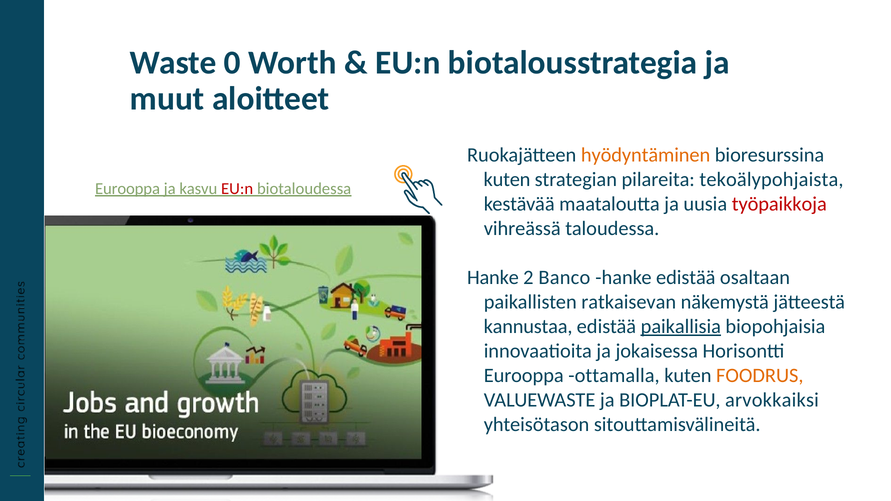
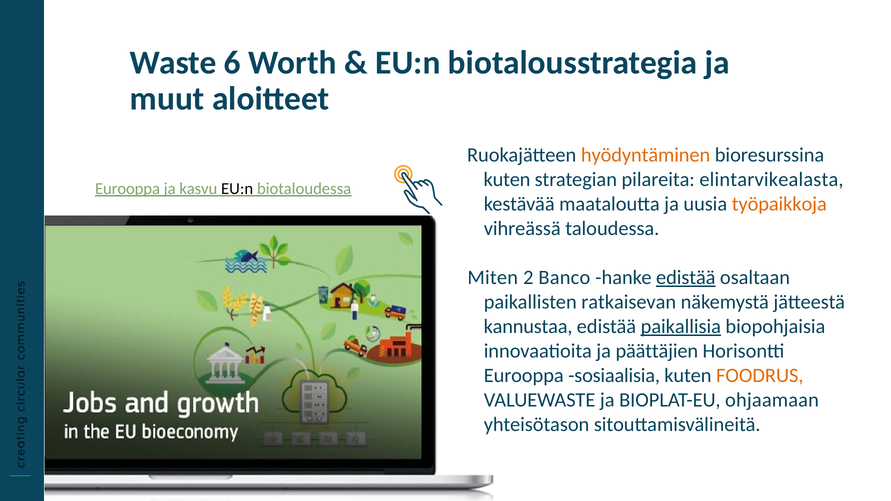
0: 0 -> 6 (232, 63)
tekoälypohjaista: tekoälypohjaista -> elintarvikealasta (771, 180)
EU:n colour: red -> black (237, 189)
työpaikkoja colour: red -> orange (779, 204)
Hanke: Hanke -> Miten (493, 278)
edistää underline: none -> present (686, 278)
jokaisessa: jokaisessa -> päättäjien (657, 351)
ottamalla: ottamalla -> sosiaalisia (614, 376)
arvokkaiksi: arvokkaiksi -> ohjaamaan (772, 400)
